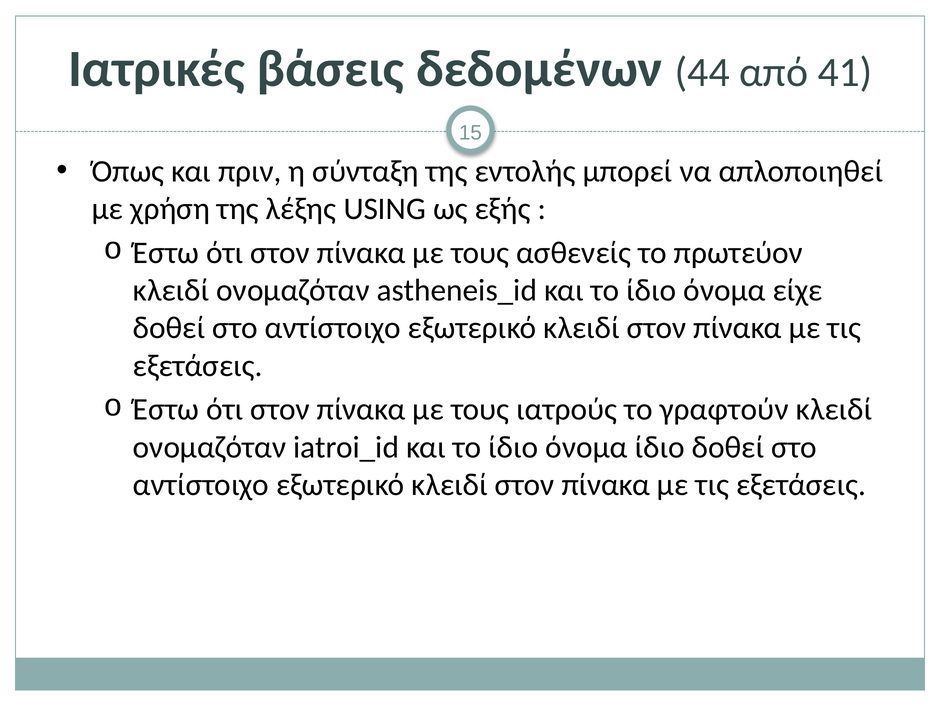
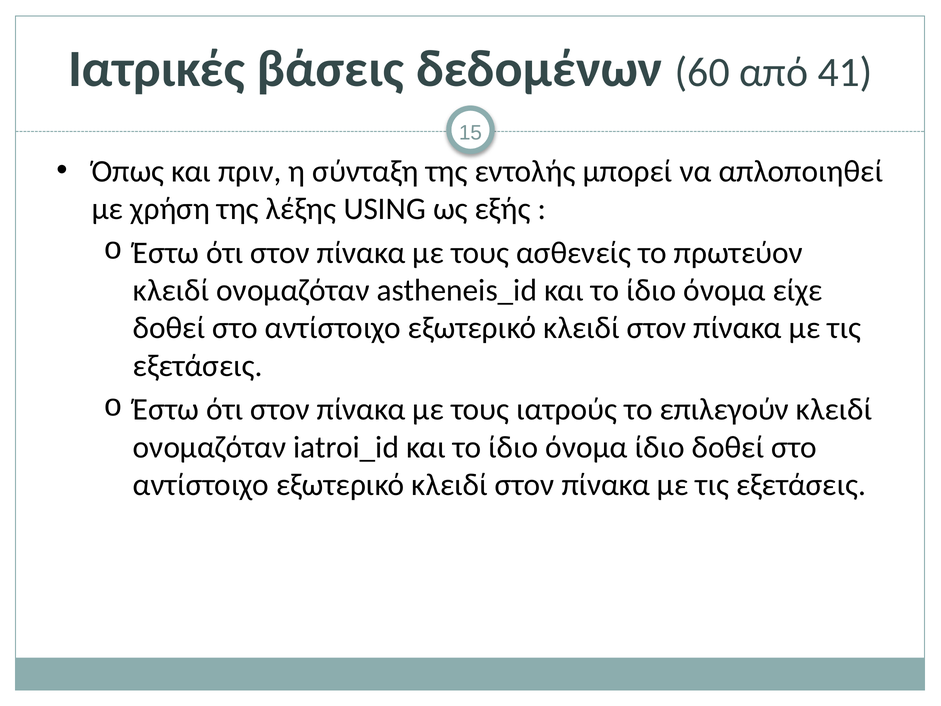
44: 44 -> 60 (702, 72)
γραφτούν: γραφτούν -> επιλεγούν (724, 409)
